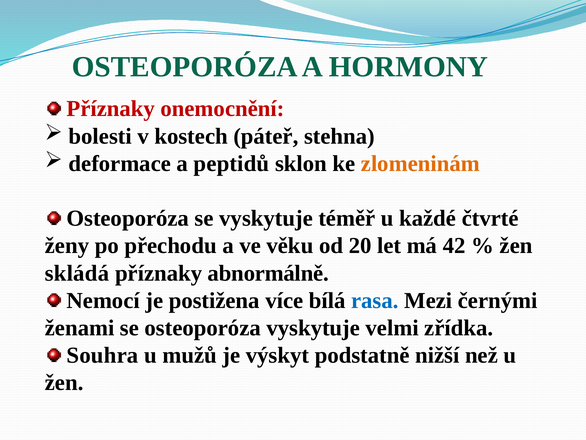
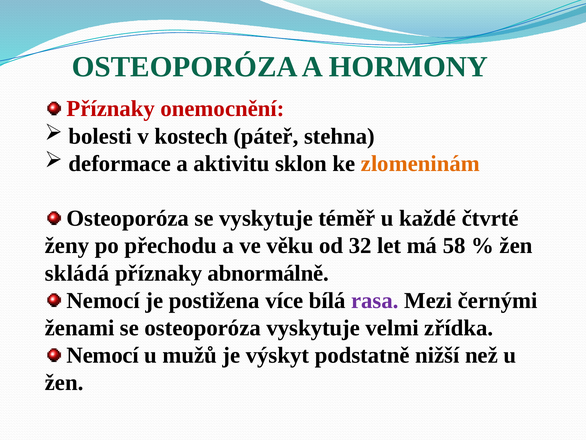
peptidů: peptidů -> aktivitu (232, 163)
20: 20 -> 32 (360, 245)
42: 42 -> 58 (454, 245)
rasa colour: blue -> purple (375, 300)
Souhra: Souhra -> Nemocí (103, 355)
